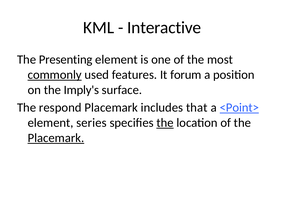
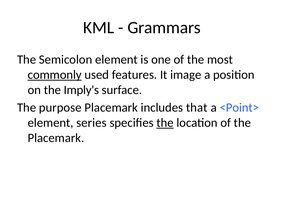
Interactive: Interactive -> Grammars (164, 27)
Presenting: Presenting -> Semicolon (66, 60)
forum: forum -> image (186, 75)
respond: respond -> purpose (60, 108)
<Point> underline: present -> none (239, 108)
Placemark underline: present -> none (56, 138)
